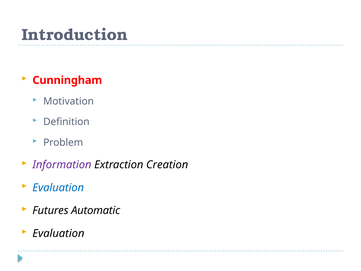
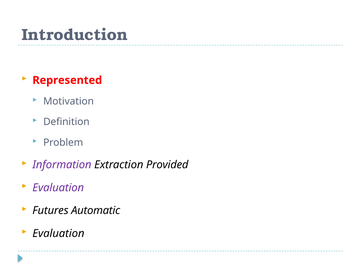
Cunningham: Cunningham -> Represented (67, 80)
Creation: Creation -> Provided (167, 165)
Evaluation colour: blue -> purple (58, 188)
